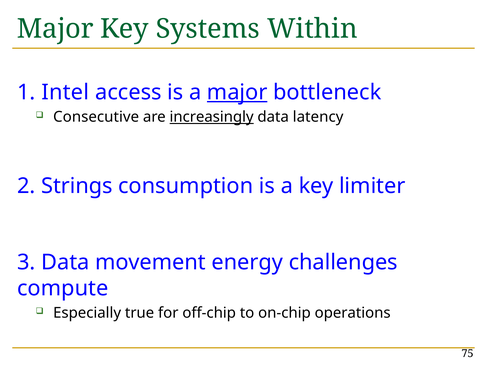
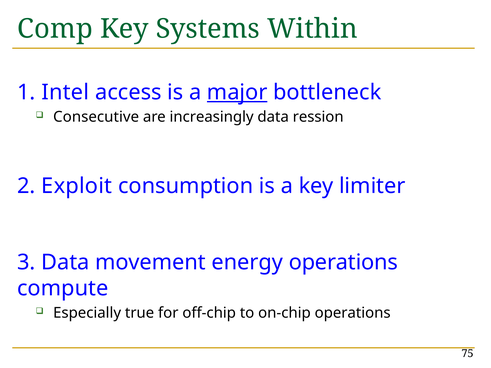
Major: Major -> Comp (55, 29)
increasingly underline: present -> none (212, 117)
latency: latency -> ression (318, 117)
Strings: Strings -> Exploit (77, 186)
energy challenges: challenges -> operations (343, 262)
